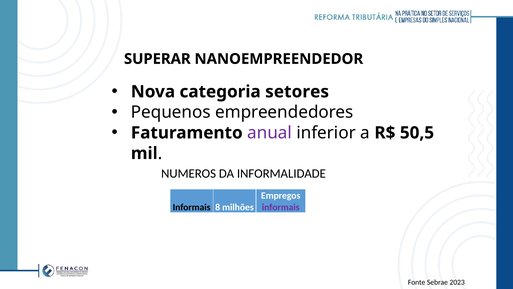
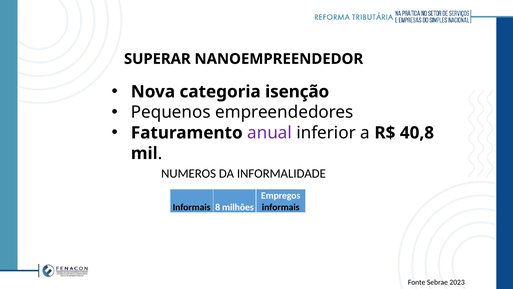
setores: setores -> isenção (297, 92)
50,5: 50,5 -> 40,8 (417, 133)
informais colour: purple -> black (281, 207)
